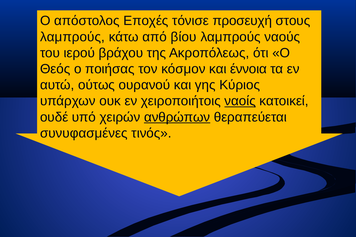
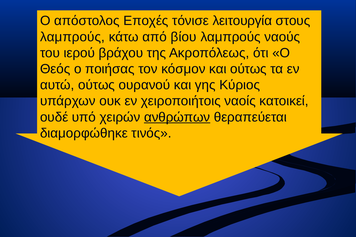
προσευχή: προσευχή -> λειτουργία (242, 21)
και έννοια: έννοια -> ούτως (248, 69)
ναοίς underline: present -> none (240, 101)
συνυφασμένες: συνυφασμένες -> διαμορφώθηκε (84, 133)
